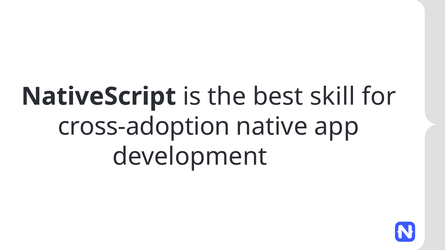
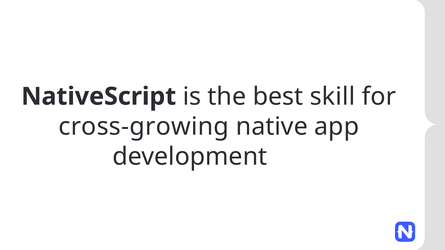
cross-adoption: cross-adoption -> cross-growing (144, 127)
